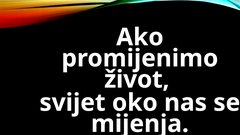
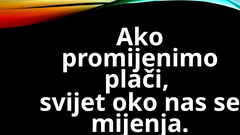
život: život -> plači (137, 80)
